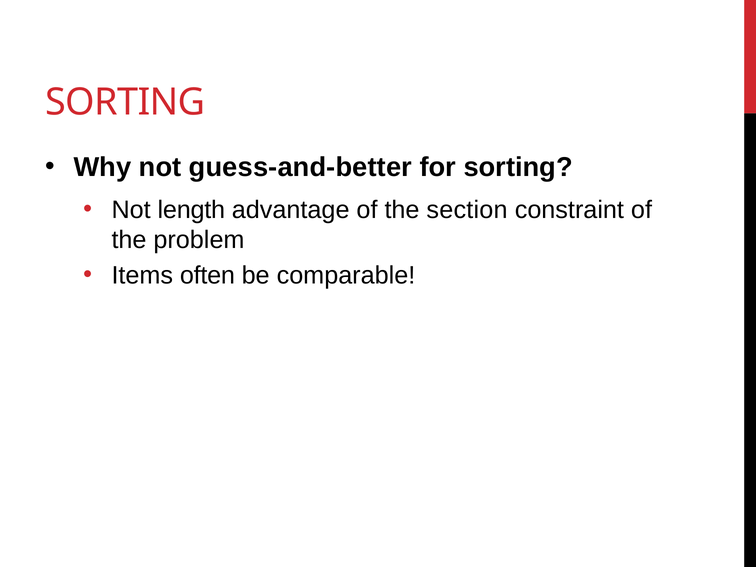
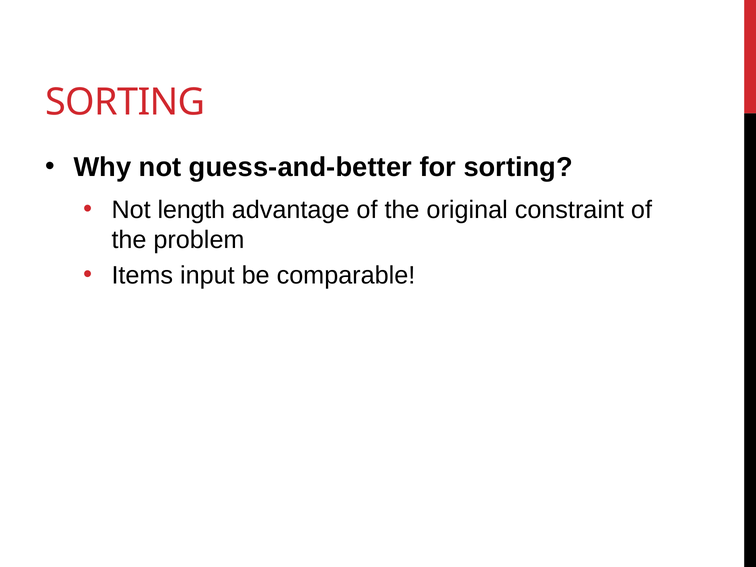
section: section -> original (467, 210)
often: often -> input (207, 275)
